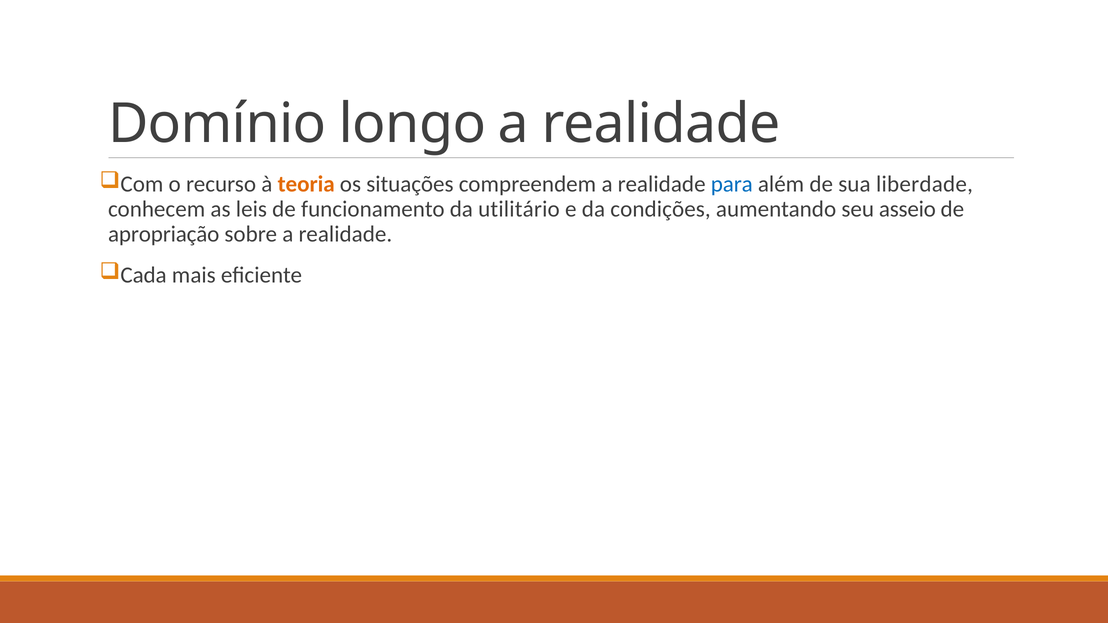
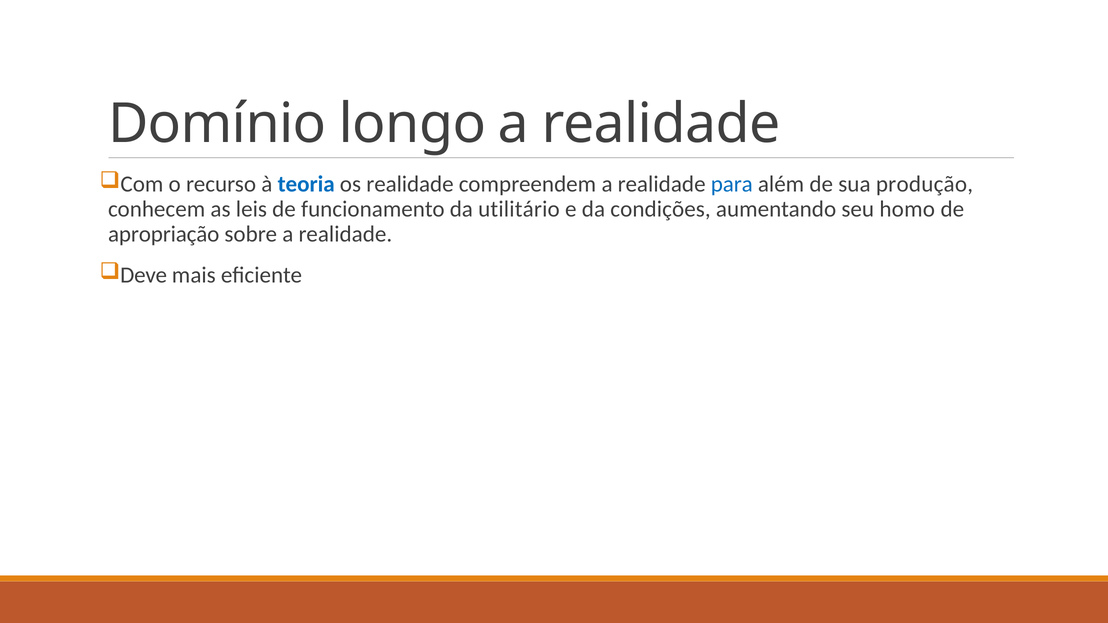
teoria colour: orange -> blue (306, 184)
os situações: situações -> realidade (410, 184)
liberdade: liberdade -> produção (924, 184)
asseio: asseio -> homo (907, 209)
Cada: Cada -> Deve (144, 275)
